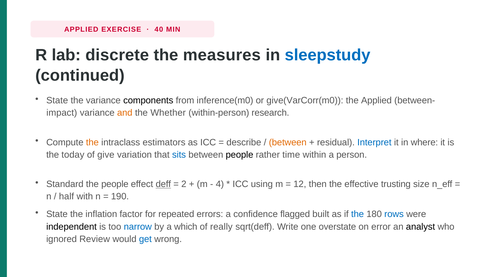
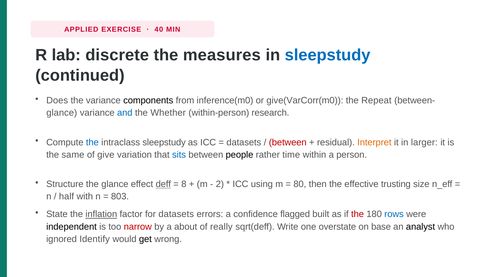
State: State -> Does (57, 100)
the Applied: Applied -> Repeat (376, 100)
impact: impact -> glance (62, 113)
and colour: orange -> blue (125, 113)
the colour: orange -> blue (92, 142)
intraclass estimators: estimators -> sleepstudy (164, 142)
describe: describe -> datasets (244, 142)
between colour: orange -> red (288, 142)
Interpret colour: blue -> orange (374, 142)
where: where -> larger (424, 142)
today: today -> same (73, 155)
Standard: Standard -> Structure (65, 184)
the people: people -> glance (115, 184)
2: 2 -> 8 (184, 184)
4: 4 -> 2 (220, 184)
12: 12 -> 80 (300, 184)
190: 190 -> 803 (120, 196)
inflation underline: none -> present (101, 214)
for repeated: repeated -> datasets (176, 214)
the colour: blue -> red (358, 214)
narrow colour: blue -> red (138, 226)
which: which -> about (186, 226)
error: error -> base (381, 226)
Review: Review -> Identify (95, 239)
get colour: blue -> black (145, 239)
